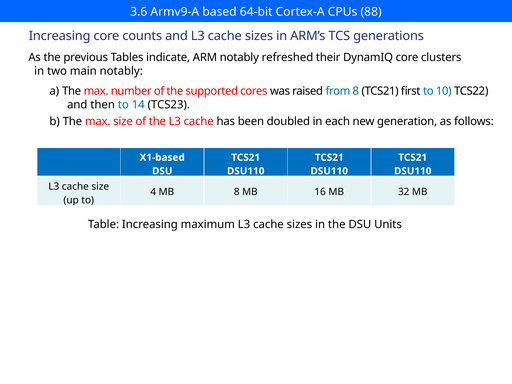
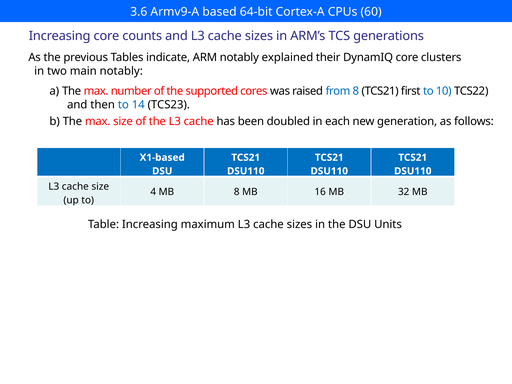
88: 88 -> 60 (371, 12)
refreshed: refreshed -> explained (287, 57)
